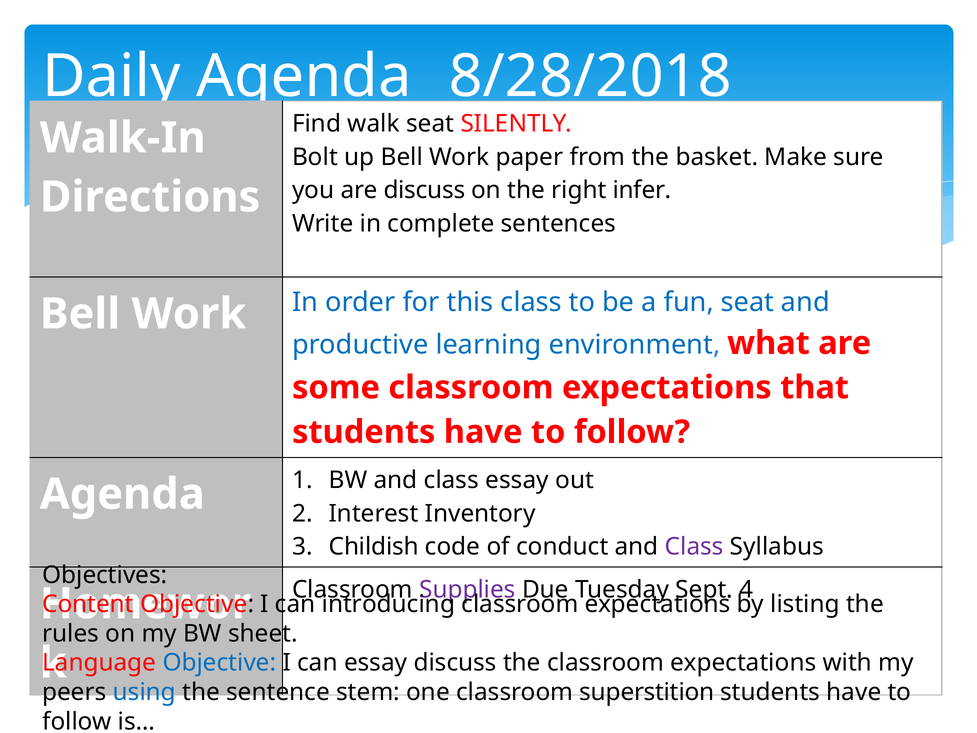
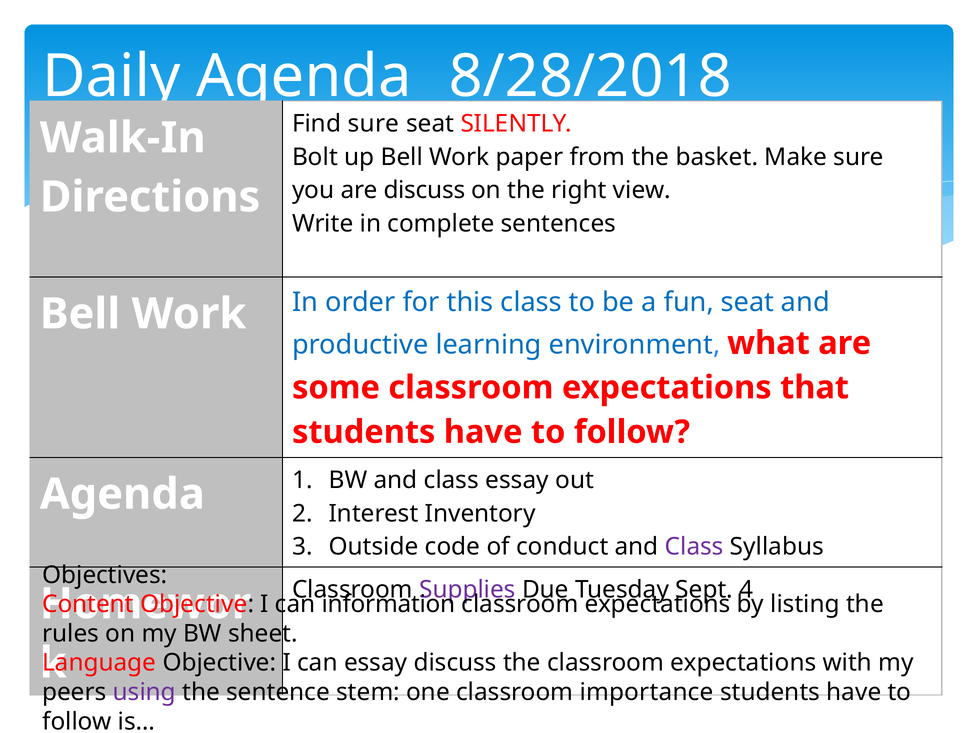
Find walk: walk -> sure (373, 124)
infer: infer -> view (642, 190)
Childish: Childish -> Outside (374, 547)
introducing: introducing -> information (389, 604)
Objective colour: blue -> black (219, 663)
using colour: blue -> purple (144, 692)
superstition: superstition -> importance (647, 692)
